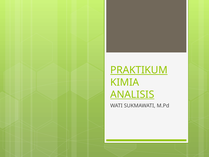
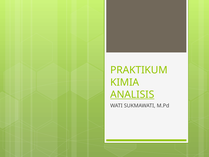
PRAKTIKUM underline: present -> none (139, 70)
